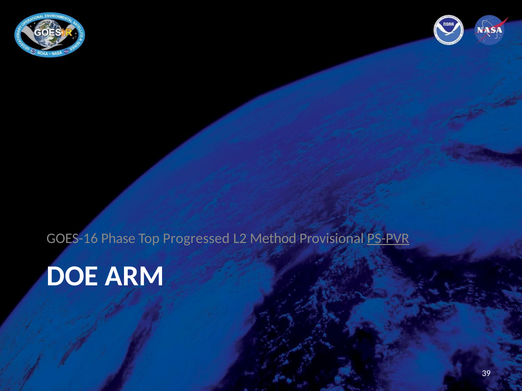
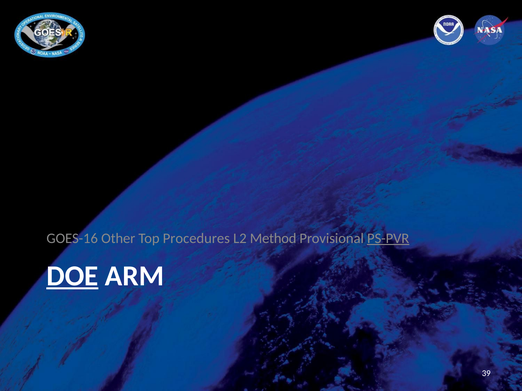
Phase: Phase -> Other (118, 239)
Progressed: Progressed -> Procedures (196, 239)
DOE underline: none -> present (72, 276)
